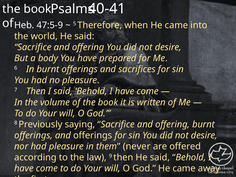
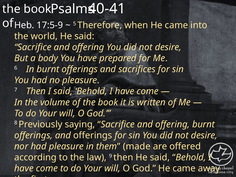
47:5-9: 47:5-9 -> 17:5-9 (50, 25)
never: never -> made (137, 146)
